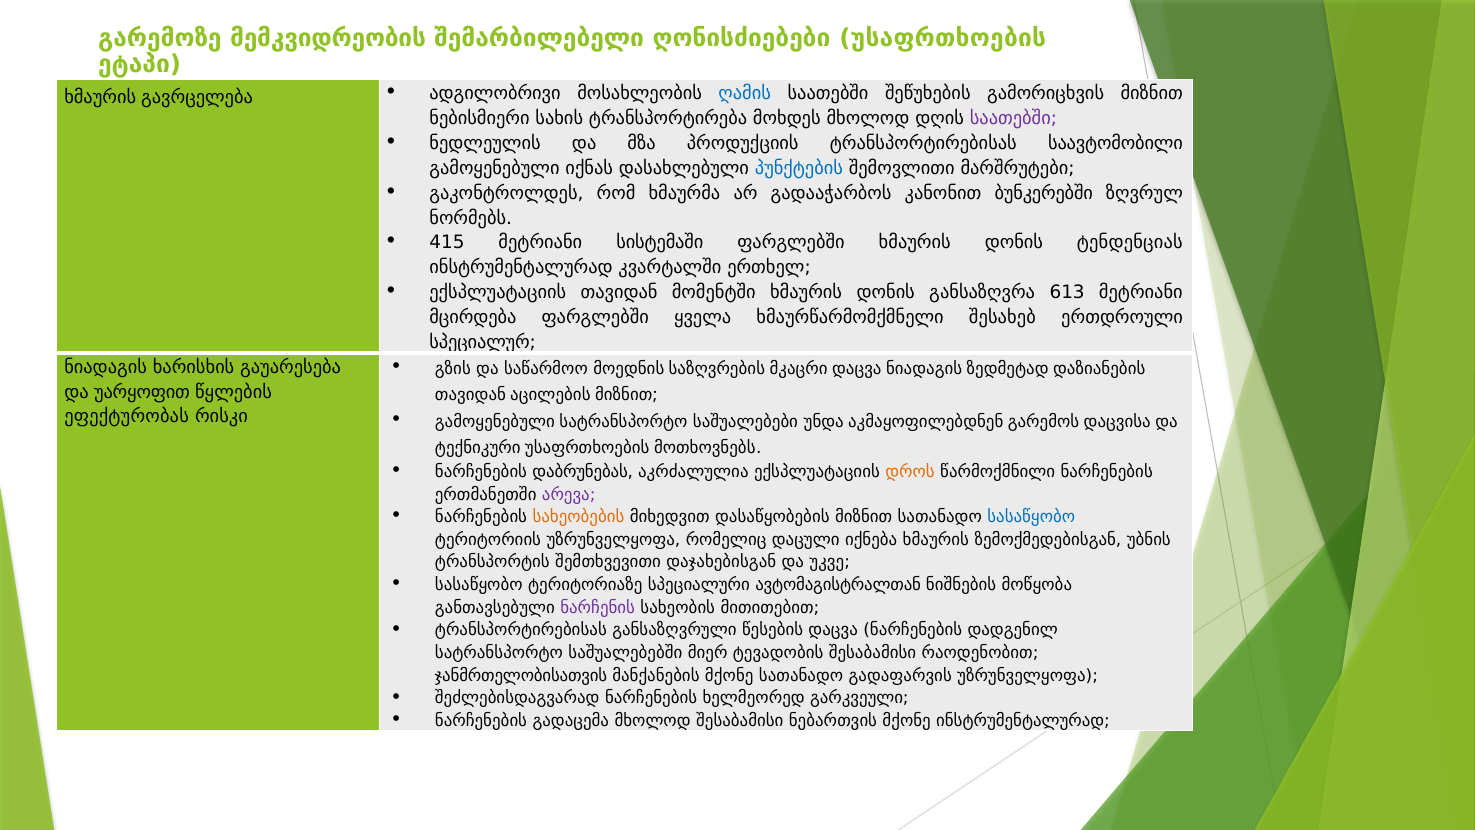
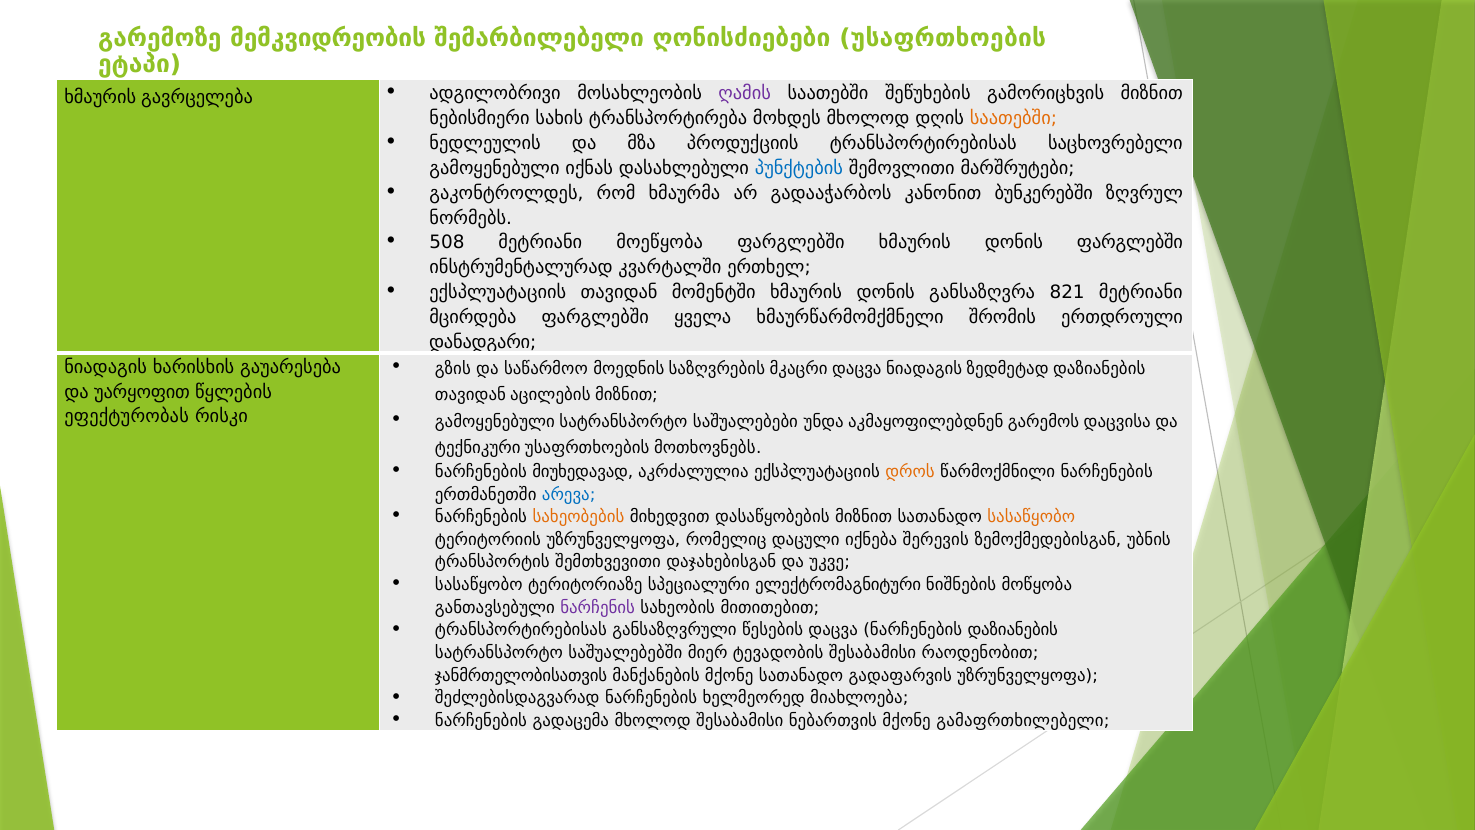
ღამის colour: blue -> purple (745, 94)
საათებში colour: purple -> orange (1013, 119)
საავტომობილი: საავტომობილი -> საცხოვრებელი (1115, 143)
415: 415 -> 508 (447, 243)
სისტემაში: სისტემაში -> მოეწყობა (660, 243)
დონის ტენდენციას: ტენდენციას -> ფარგლებში (1130, 243)
613: 613 -> 821 (1067, 292)
შესახებ: შესახებ -> შრომის (1003, 317)
სპეციალურ: სპეციალურ -> დანადგარი (483, 342)
დაბრუნებას: დაბრუნებას -> მიუხედავად (583, 472)
არევა colour: purple -> blue (569, 494)
სასაწყობო colour: blue -> orange (1031, 517)
იქნება ხმაურის: ხმაურის -> შერევის (936, 540)
ავტომაგისტრალთან: ავტომაგისტრალთან -> ელექტრომაგნიტური (838, 585)
ნარჩენების დადგენილ: დადგენილ -> დაზიანების (1013, 630)
გარკვეული: გარკვეული -> მიახლოება (859, 698)
მქონე ინსტრუმენტალურად: ინსტრუმენტალურად -> გამაფრთხილებელი (1023, 721)
